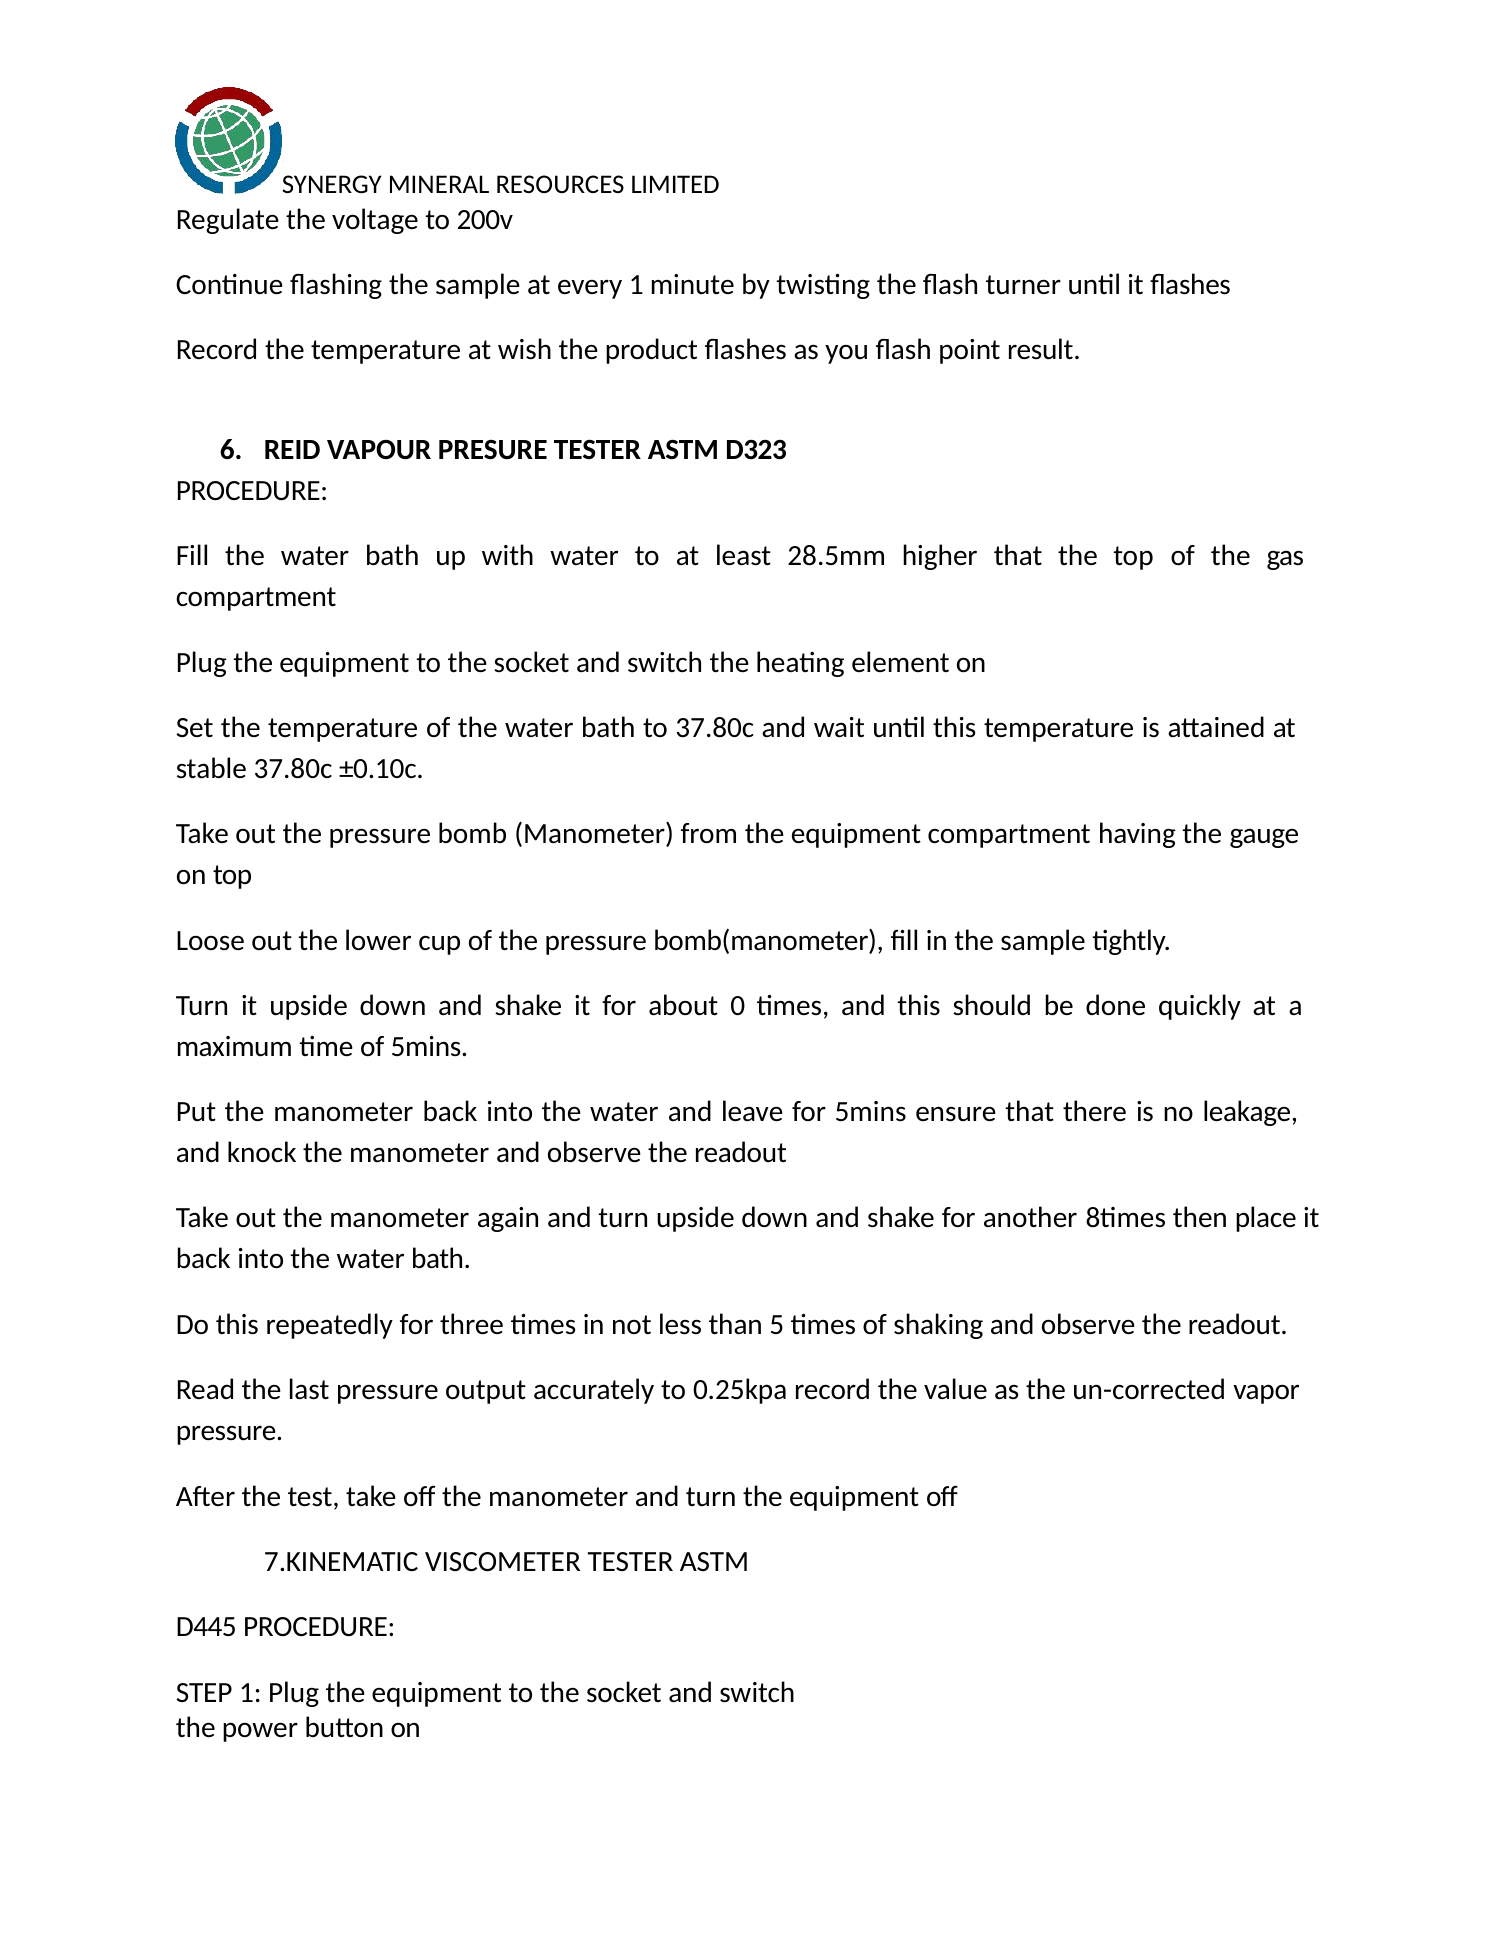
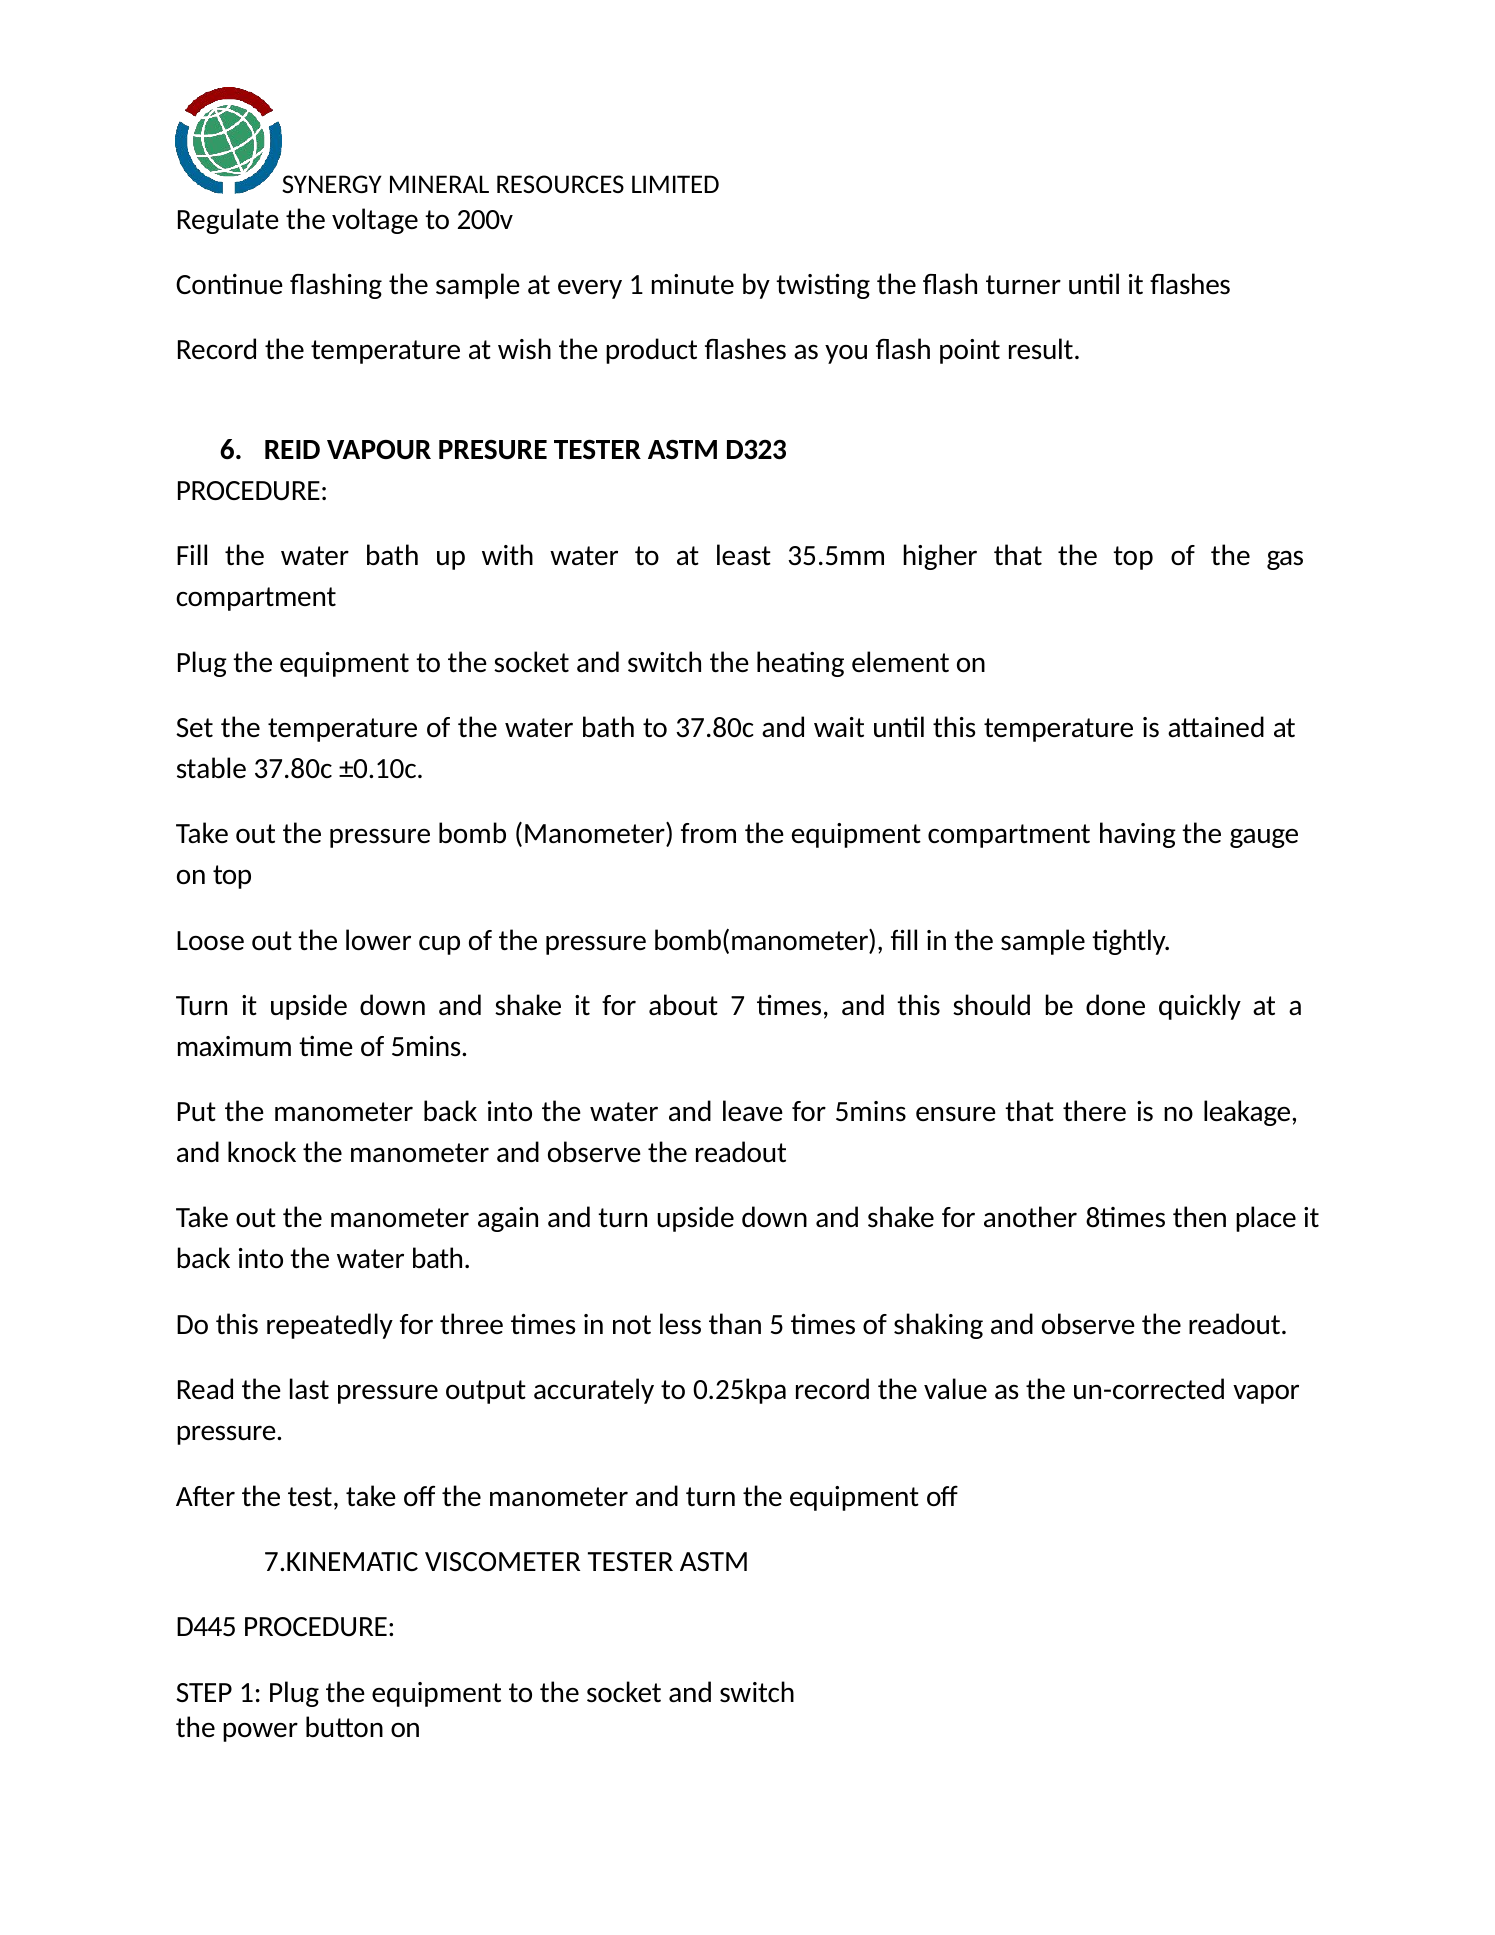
28.5mm: 28.5mm -> 35.5mm (837, 556)
0: 0 -> 7 (738, 1006)
